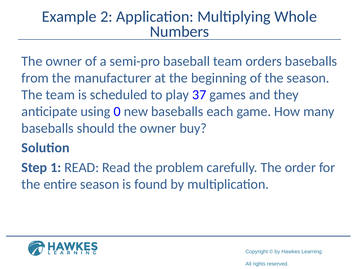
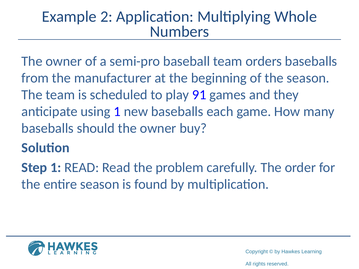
37: 37 -> 91 (199, 95)
using 0: 0 -> 1 (117, 112)
